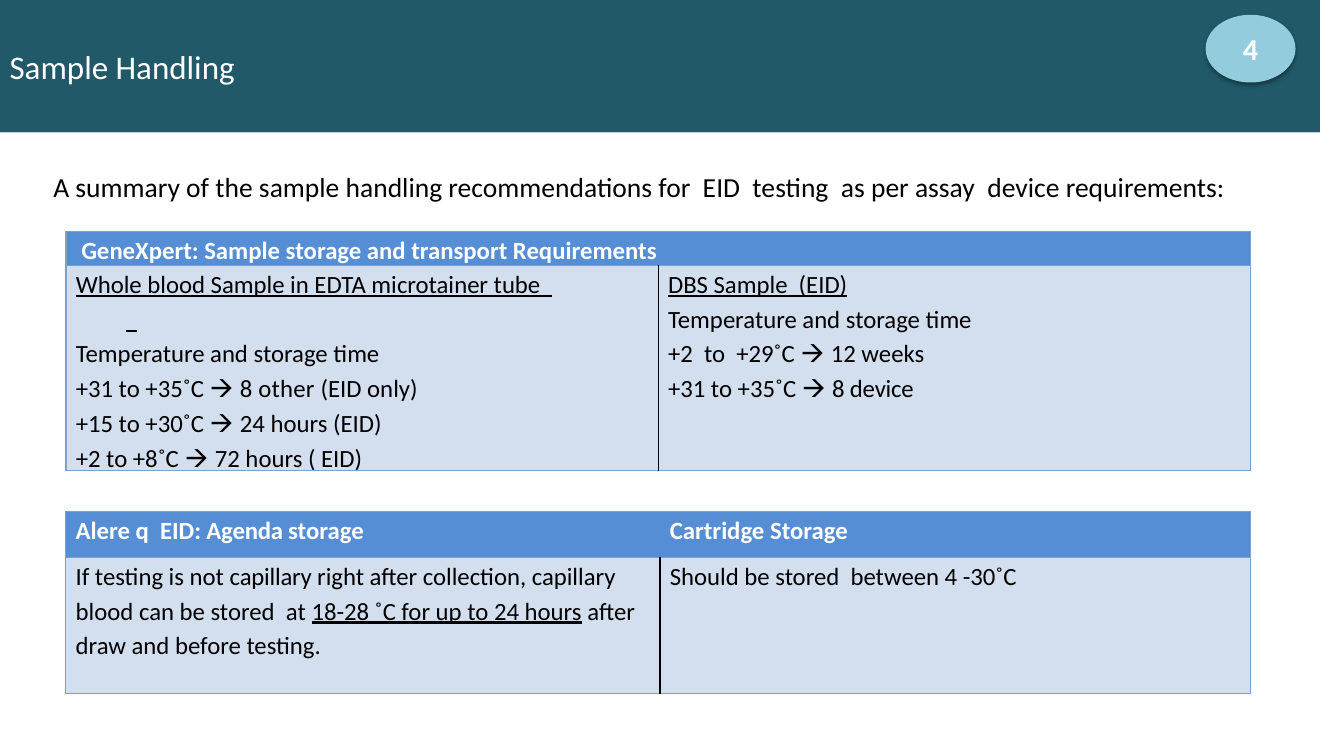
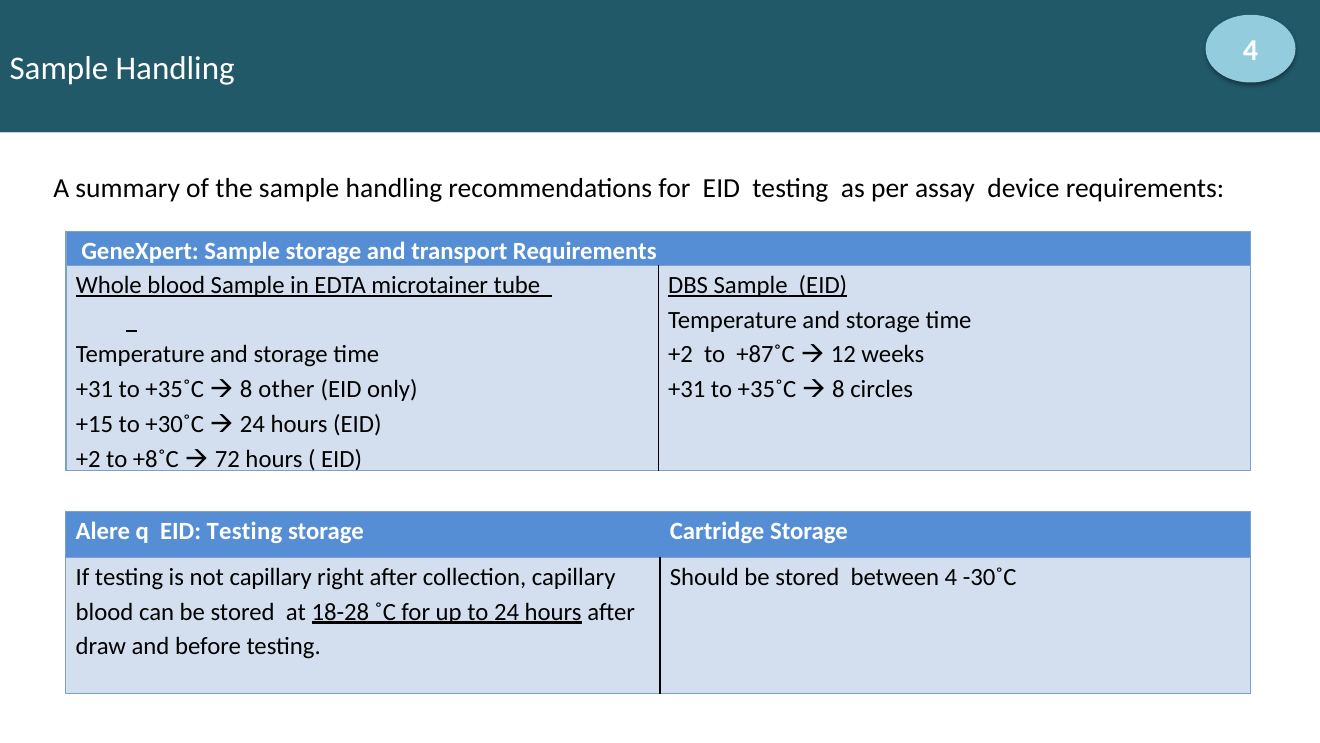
+29˚C: +29˚C -> +87˚C (766, 355)
8 device: device -> circles (882, 389)
q EID Agenda: Agenda -> Testing (245, 532)
